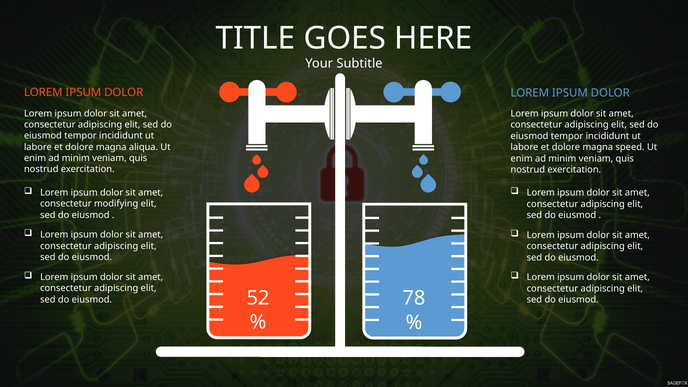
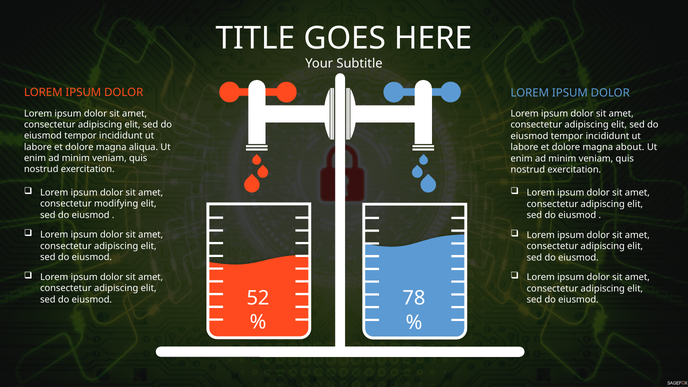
speed: speed -> about (630, 147)
